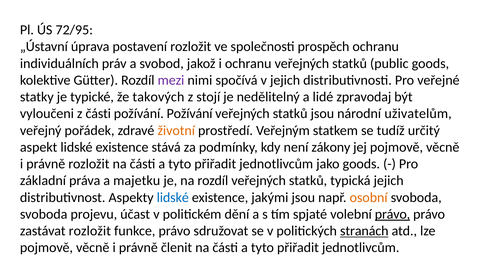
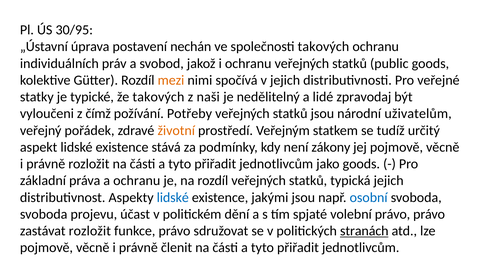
72/95: 72/95 -> 30/95 (74, 30)
postavení rozložit: rozložit -> nechán (191, 47)
společnosti prospěch: prospěch -> takových (323, 47)
mezi colour: purple -> orange (171, 80)
stojí: stojí -> naši (208, 97)
z části: části -> čímž (98, 114)
požívání Požívání: Požívání -> Potřeby (189, 114)
a majetku: majetku -> ochranu (137, 181)
osobní colour: orange -> blue (369, 198)
právo underline: present -> none (392, 215)
